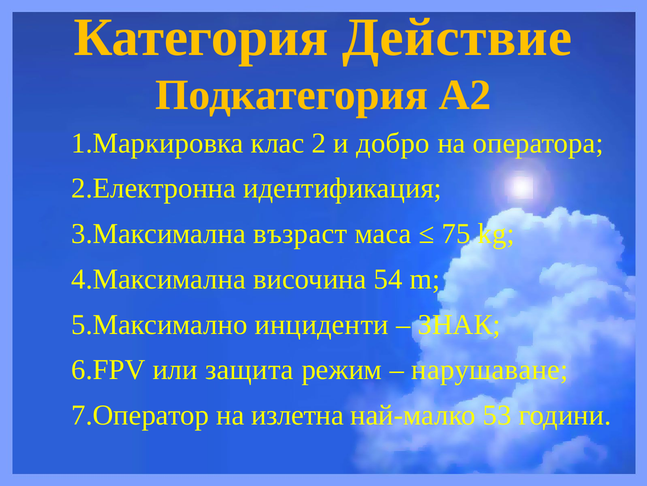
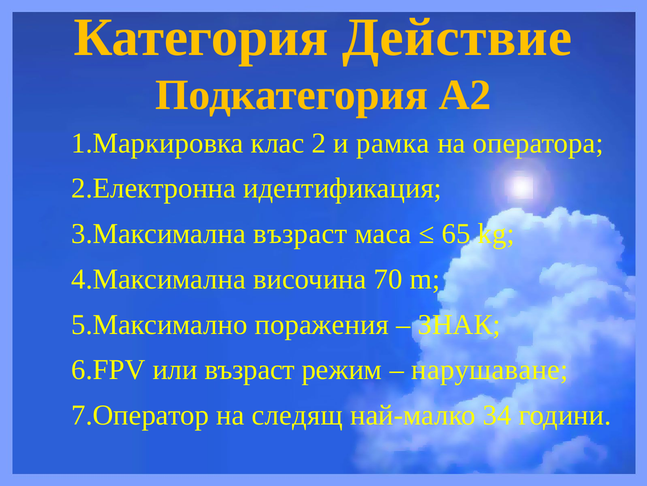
добро: добро -> рамка (393, 143)
75: 75 -> 65 (456, 233)
54: 54 -> 70 (388, 279)
инциденти: инциденти -> поражения (322, 324)
или защита: защита -> възраст (250, 369)
излетна: излетна -> следящ (297, 415)
53: 53 -> 34 (497, 415)
